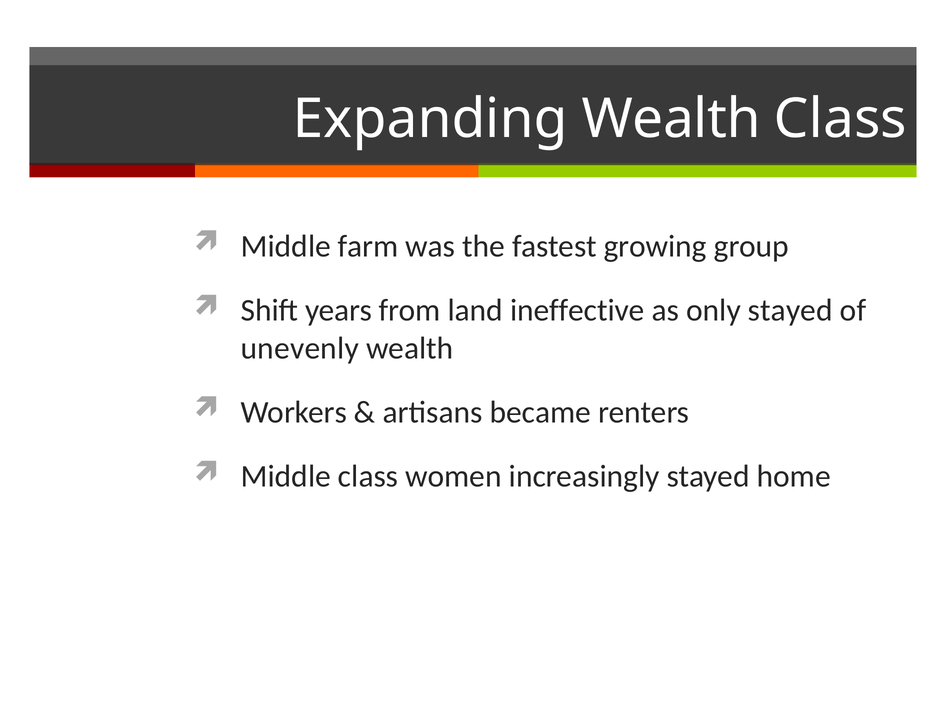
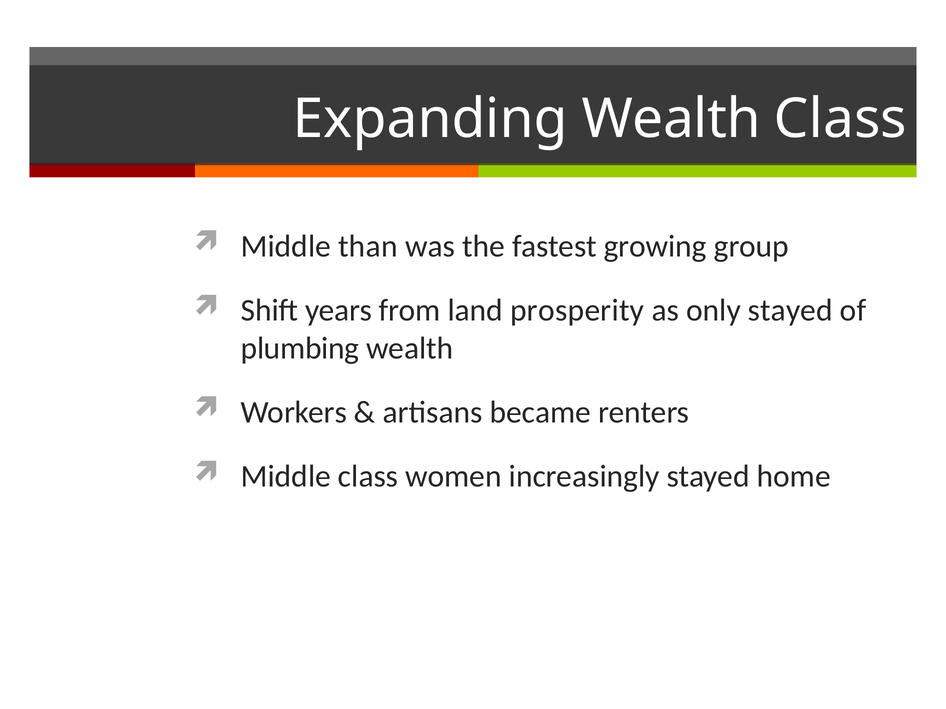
farm: farm -> than (368, 247)
ineffective: ineffective -> prosperity (577, 311)
unevenly: unevenly -> plumbing (300, 349)
